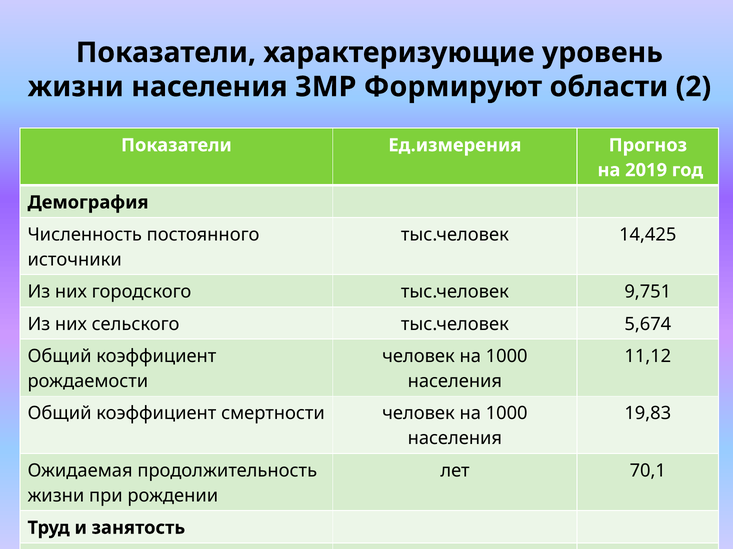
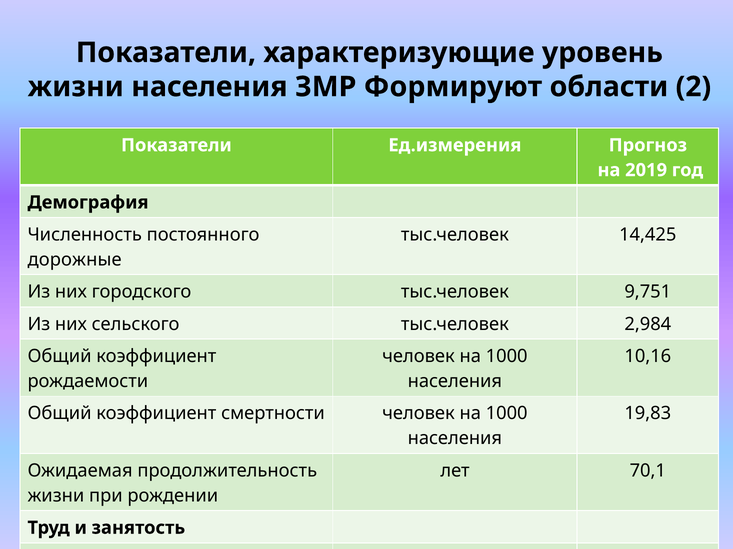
источники: источники -> дорожные (75, 260)
5,674: 5,674 -> 2,984 (648, 324)
11,12: 11,12 -> 10,16 (648, 357)
